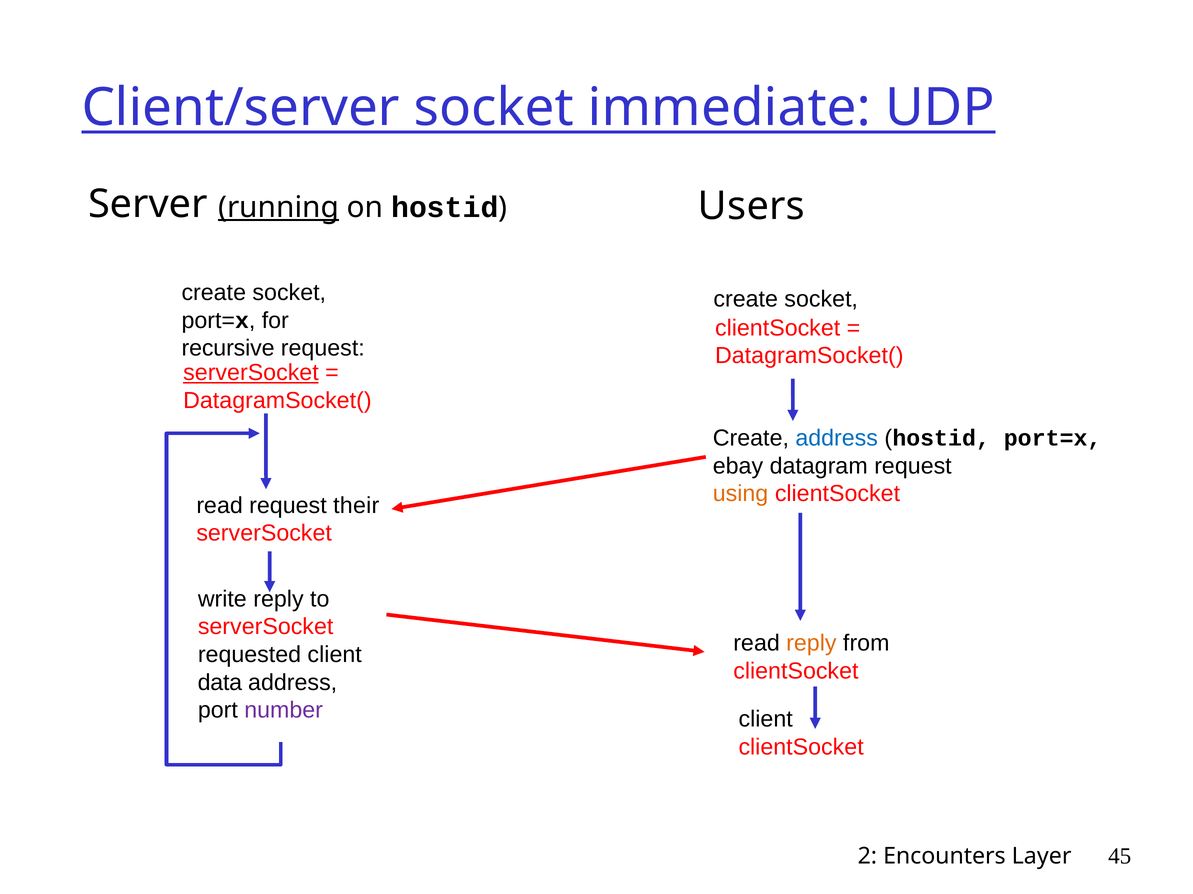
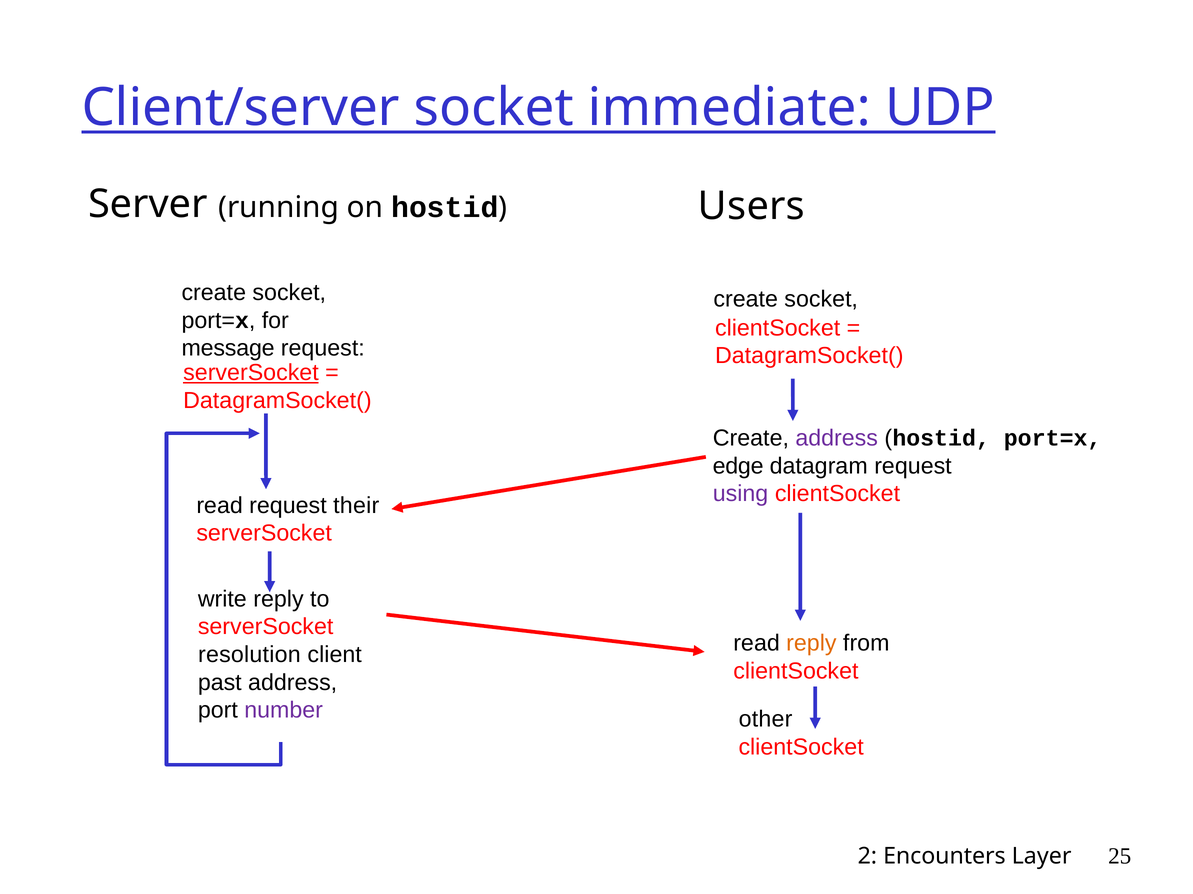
running underline: present -> none (279, 207)
recursive: recursive -> message (228, 349)
address colour: blue -> purple (837, 438)
ebay: ebay -> edge (738, 466)
using colour: orange -> purple (741, 494)
requested: requested -> resolution (249, 655)
data: data -> past (220, 683)
client: client -> other (766, 720)
45: 45 -> 25 (1120, 857)
